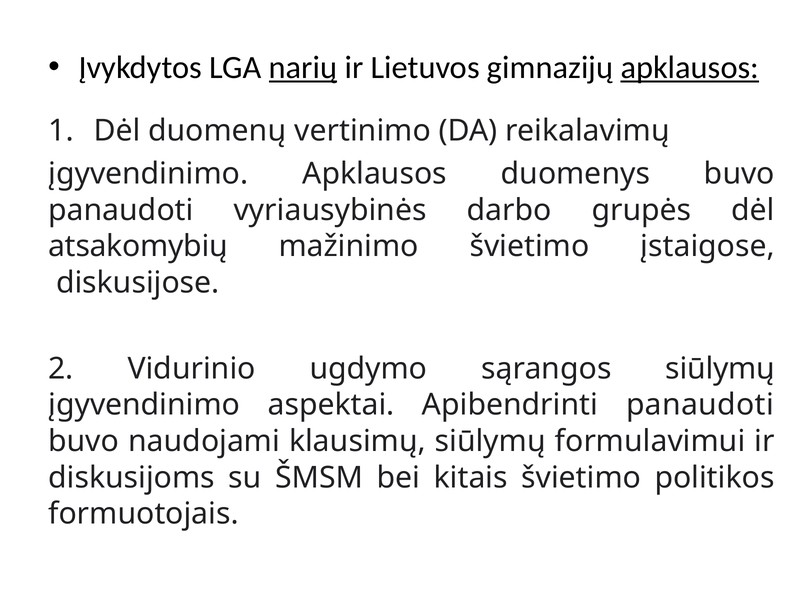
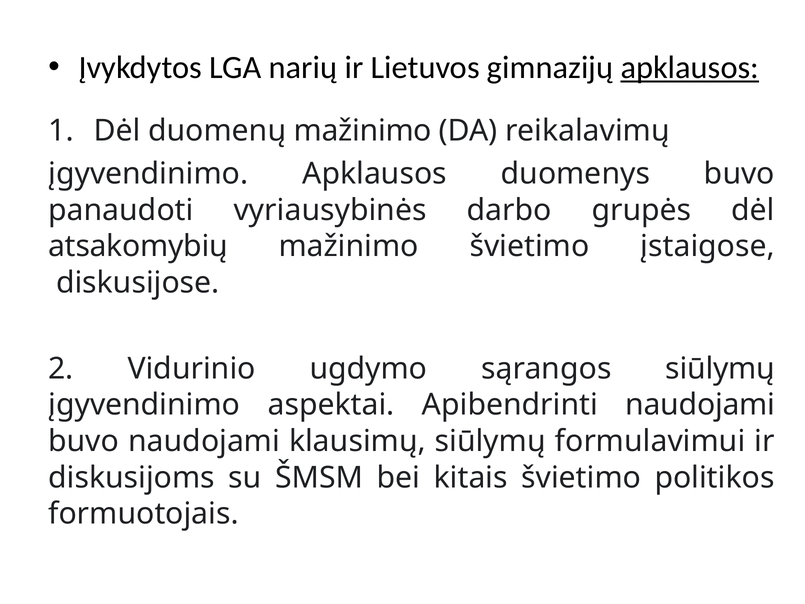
narių underline: present -> none (303, 68)
duomenų vertinimo: vertinimo -> mažinimo (363, 131)
Apibendrinti panaudoti: panaudoti -> naudojami (700, 405)
